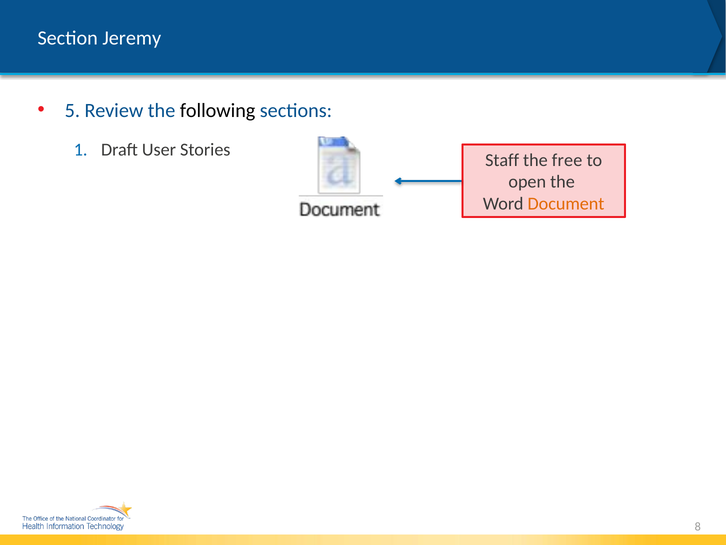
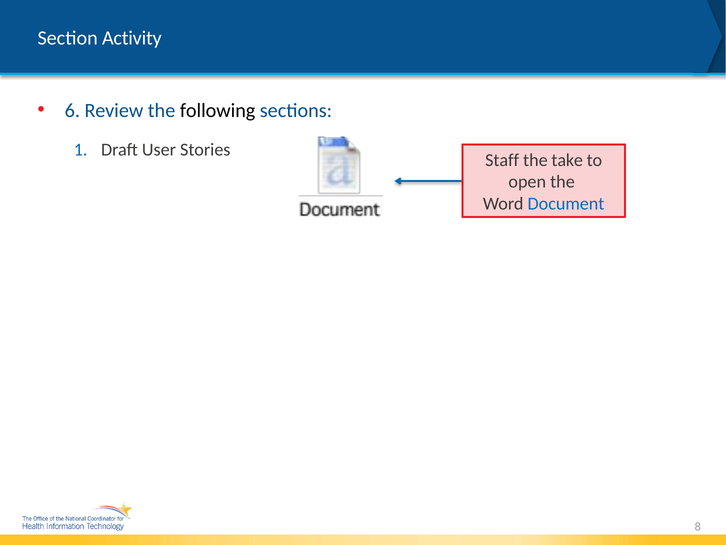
Jeremy: Jeremy -> Activity (132, 38)
5: 5 -> 6 (72, 110)
free: free -> take (567, 160)
Document colour: orange -> blue (566, 204)
